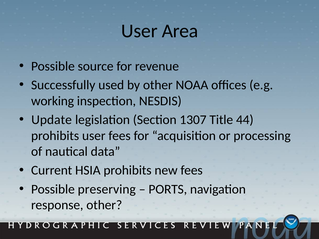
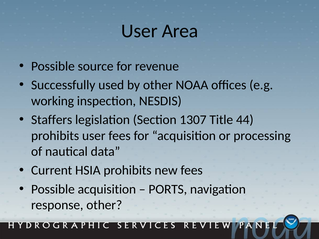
Update: Update -> Staffers (52, 120)
Possible preserving: preserving -> acquisition (107, 189)
